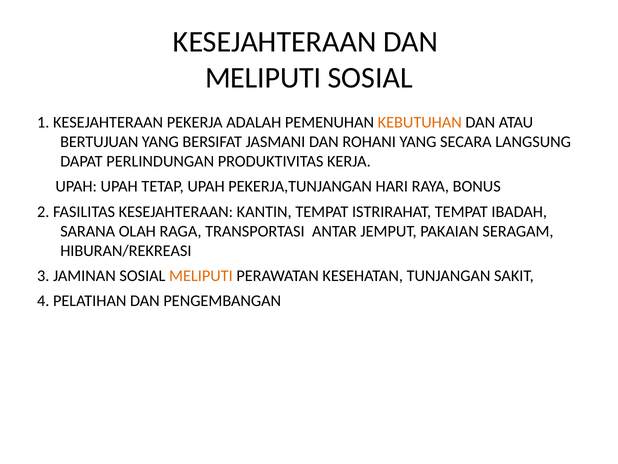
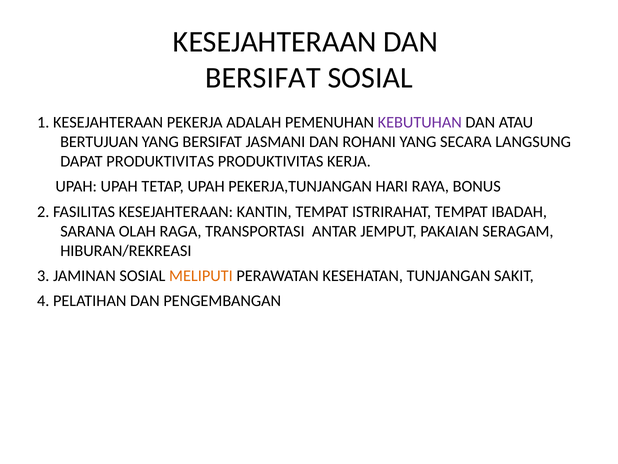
MELIPUTI: MELIPUTI -> BERSIFAT (263, 78)
KEBUTUHAN colour: orange -> purple (420, 122)
DAPAT PERLINDUNGAN: PERLINDUNGAN -> PRODUKTIVITAS (160, 161)
